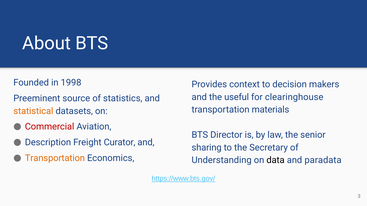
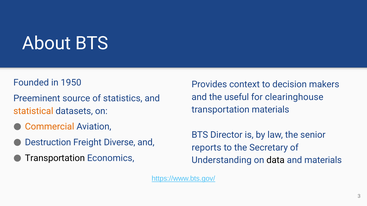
1998: 1998 -> 1950 (71, 83)
Commercial colour: red -> orange (50, 127)
Description: Description -> Destruction (48, 143)
Curator: Curator -> Diverse (120, 143)
sharing: sharing -> reports (207, 148)
Transportation colour: orange -> black (55, 158)
and paradata: paradata -> materials (323, 160)
